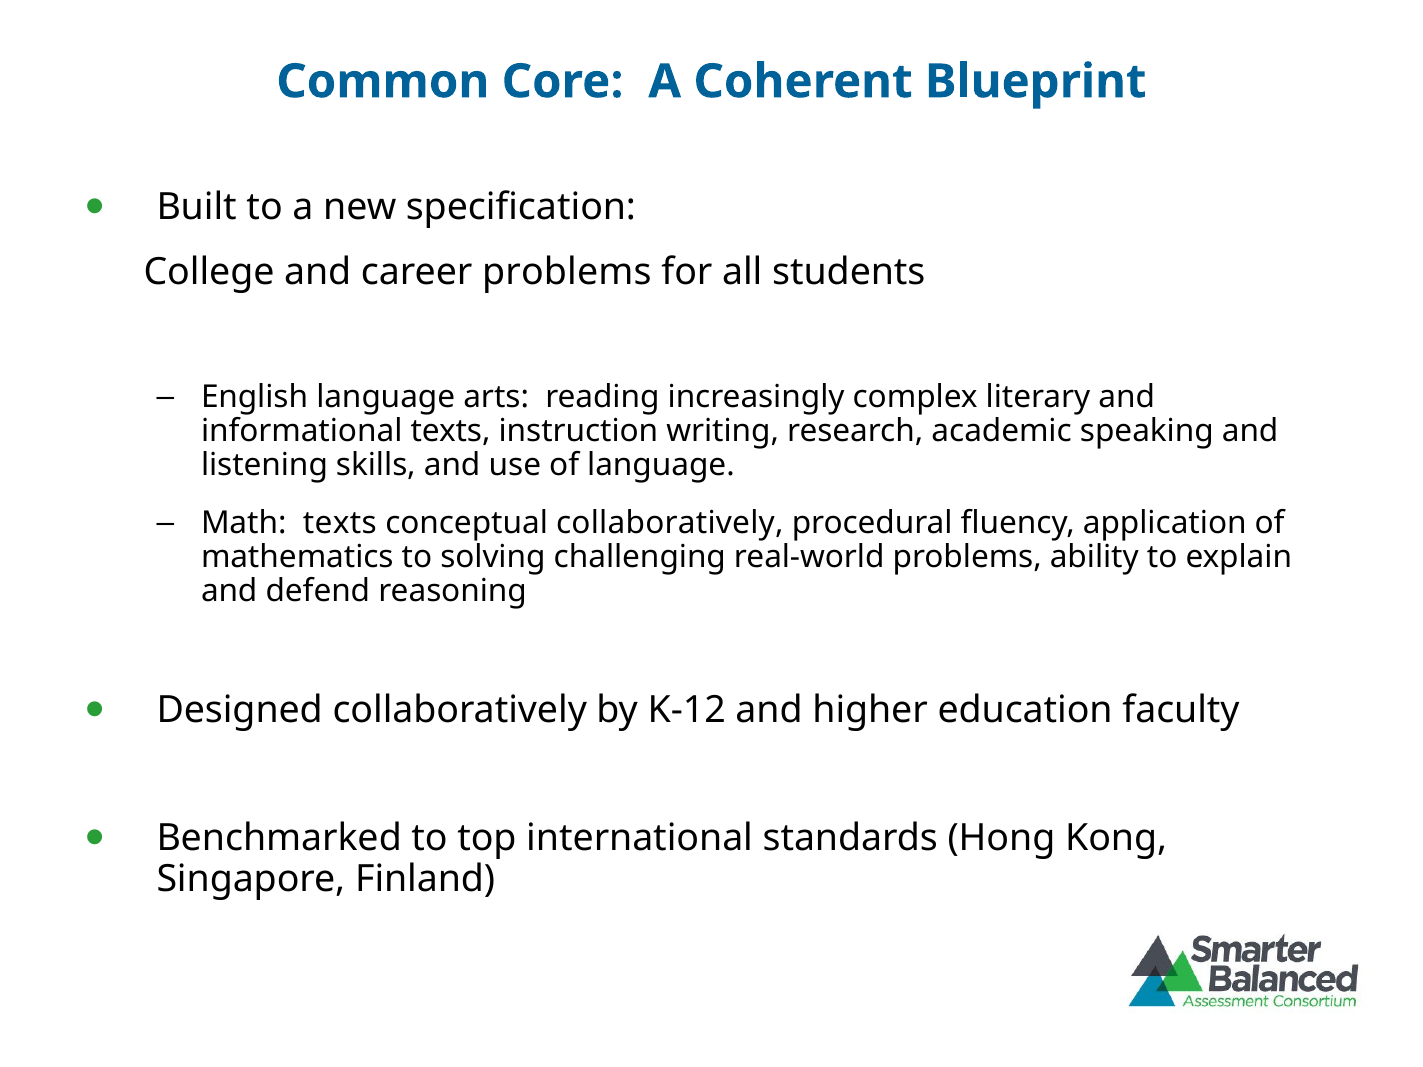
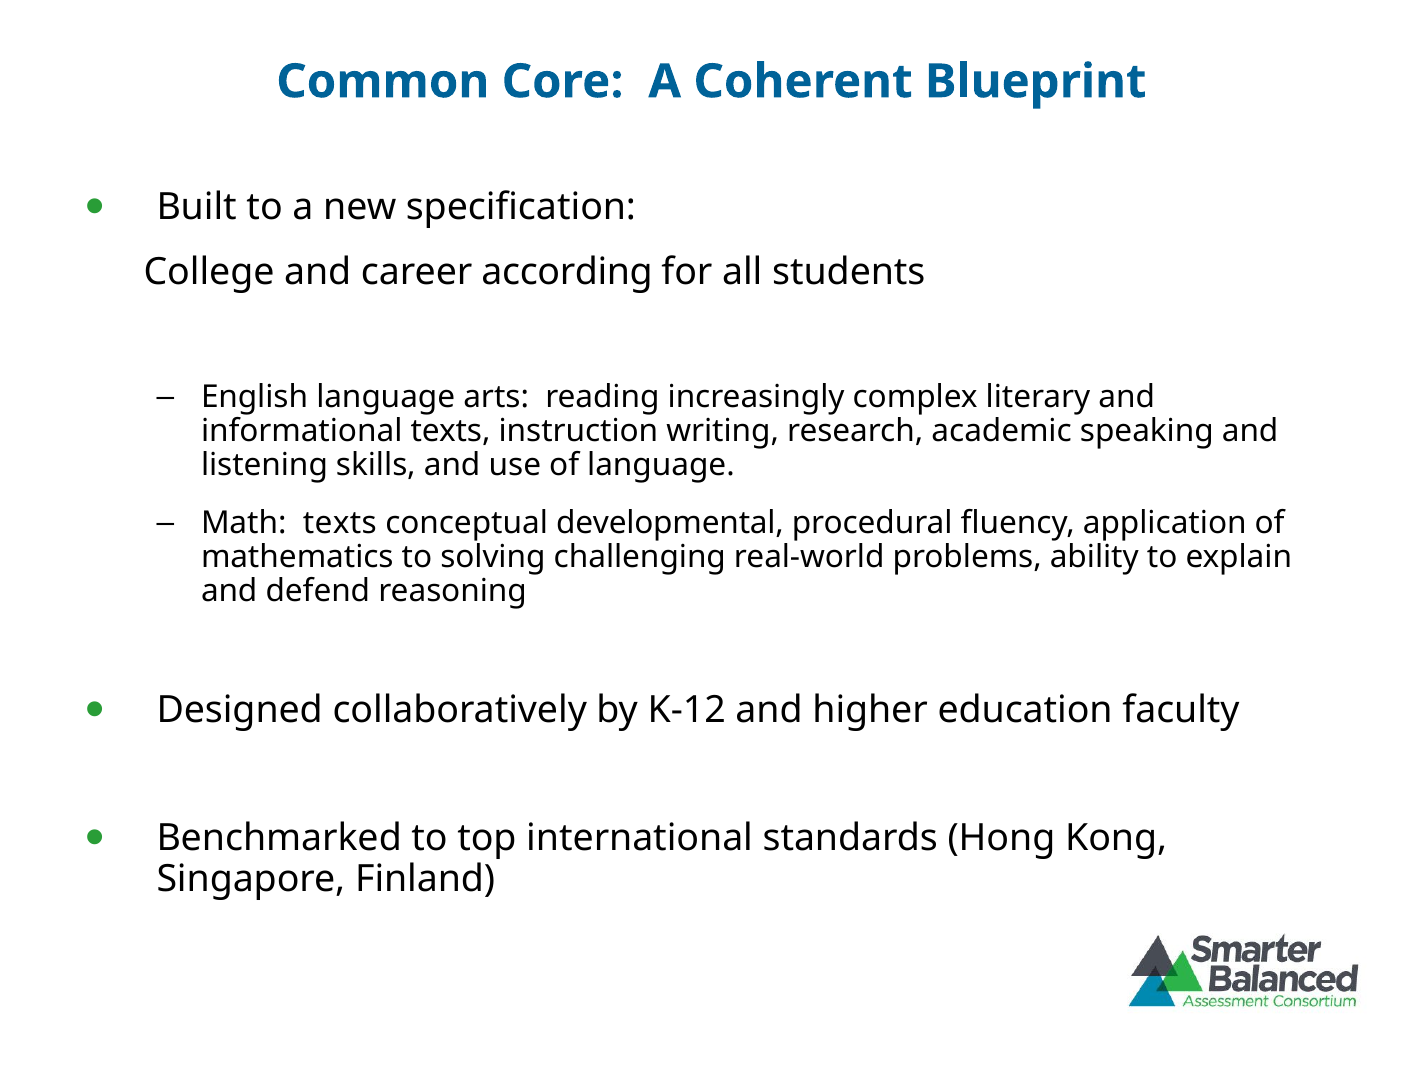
career problems: problems -> according (567, 272)
conceptual collaboratively: collaboratively -> developmental (670, 523)
